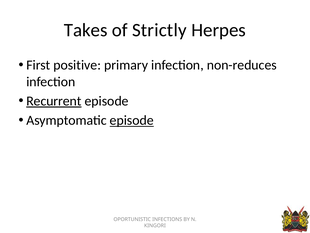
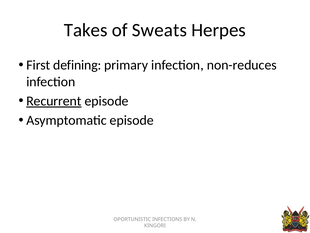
Strictly: Strictly -> Sweats (159, 30)
positive: positive -> defining (77, 65)
episode underline: present -> none (132, 120)
